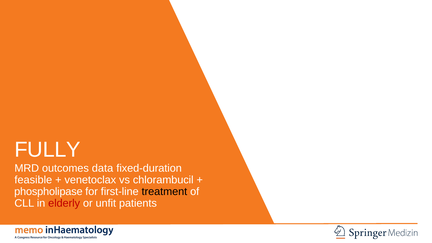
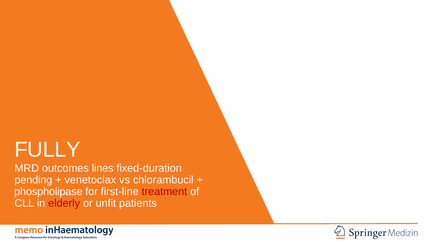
data: data -> lines (103, 168)
feasible: feasible -> pending (33, 180)
treatment colour: black -> red (164, 192)
